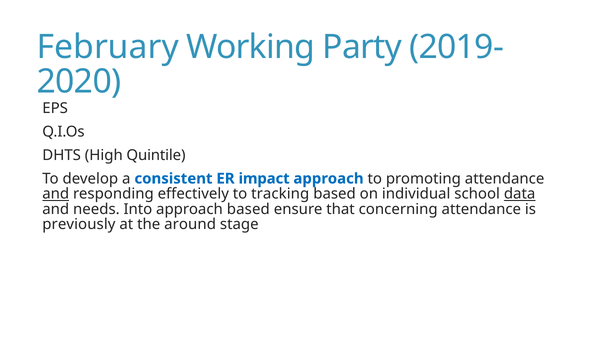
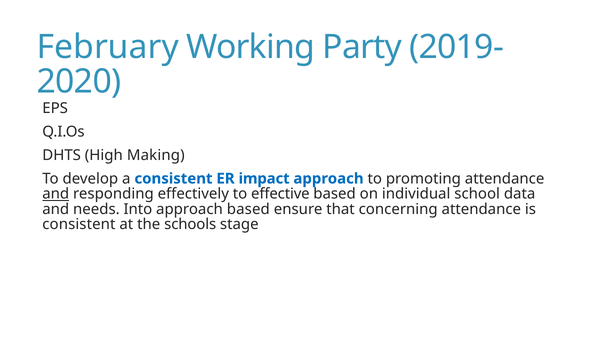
Quintile: Quintile -> Making (156, 155)
tracking: tracking -> effective (280, 194)
data underline: present -> none (520, 194)
previously: previously -> consistent (79, 225)
around: around -> schools (190, 225)
